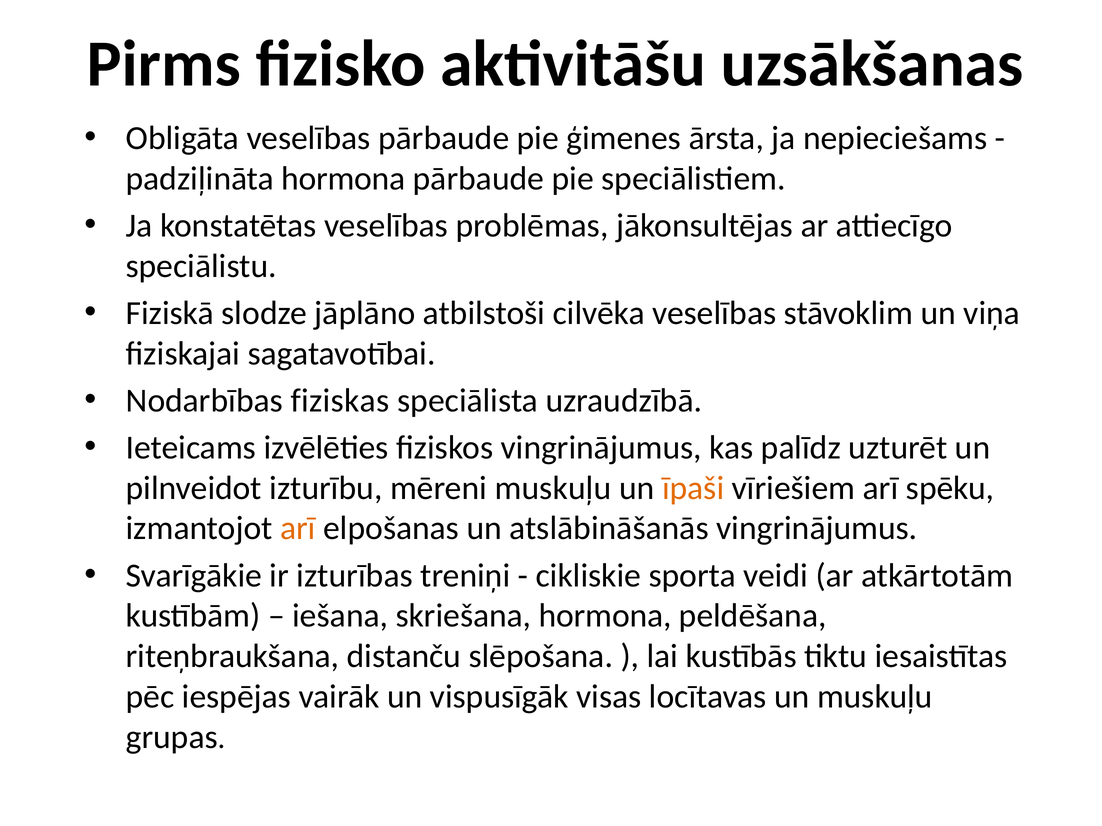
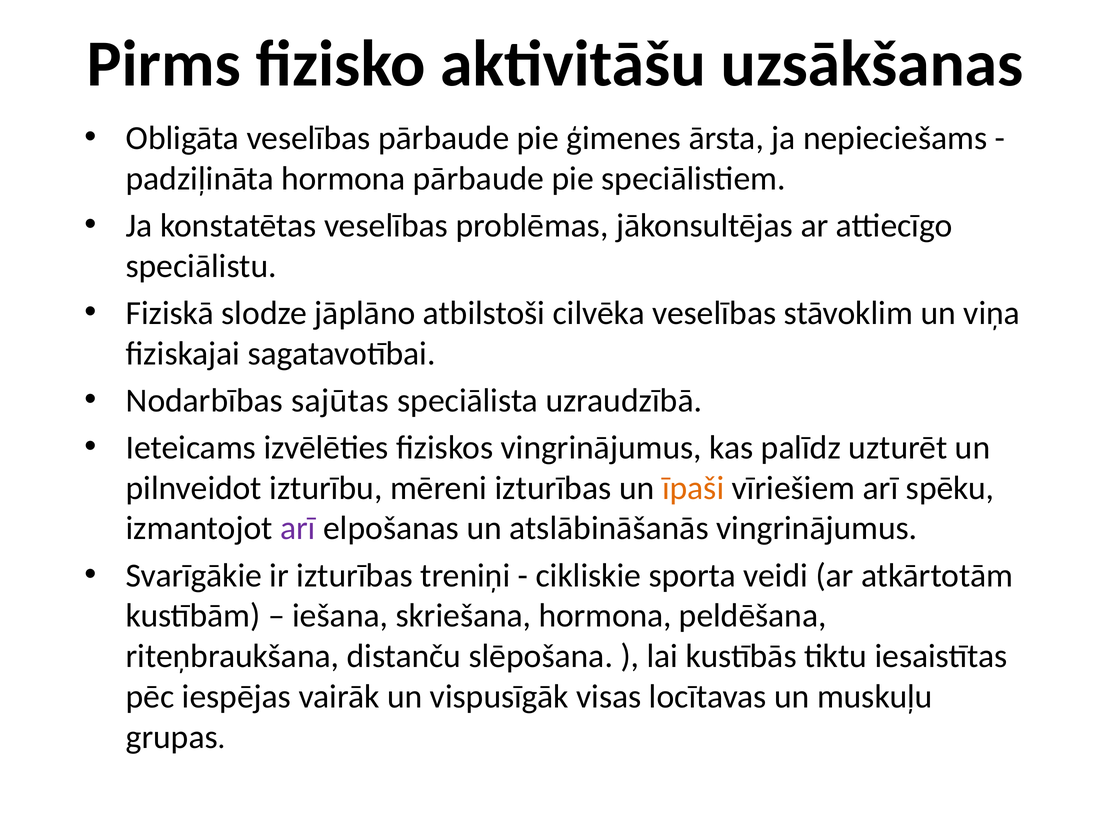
fiziskas: fiziskas -> sajūtas (340, 401)
mēreni muskuļu: muskuļu -> izturības (553, 488)
arī colour: orange -> purple (298, 529)
